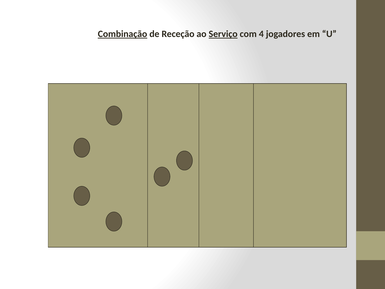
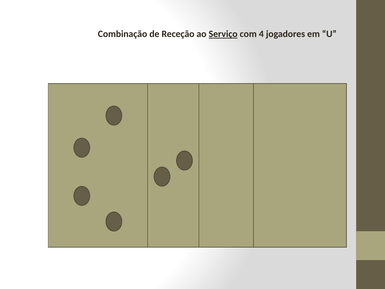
Combinação underline: present -> none (123, 34)
